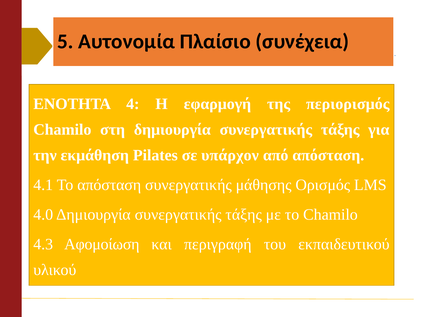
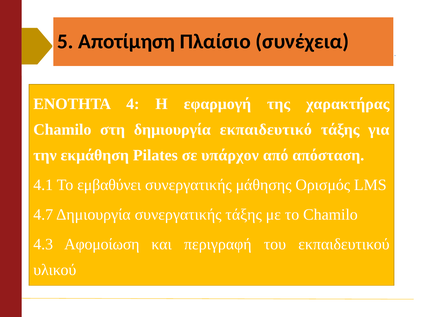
Αυτονομία: Αυτονομία -> Αποτίμηση (127, 42)
περιορισμός: περιορισμός -> χαρακτήρας (348, 104)
στη δημιουργία συνεργατικής: συνεργατικής -> εκπαιδευτικό (266, 130)
Το απόσταση: απόσταση -> εμβαθύνει (109, 185)
4.0: 4.0 -> 4.7 (43, 215)
